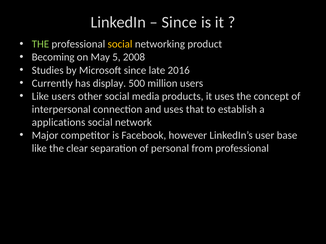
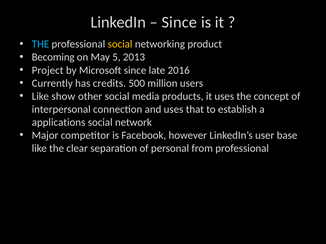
THE colour: light green -> light blue (40, 44)
2008: 2008 -> 2013 (134, 57)
Studies: Studies -> Project (48, 70)
display: display -> credits (109, 83)
Like users: users -> show (63, 96)
